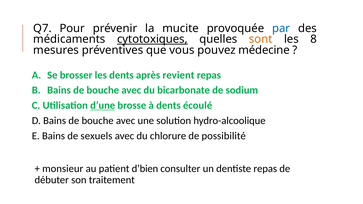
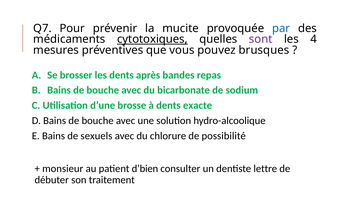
sont colour: orange -> purple (261, 39)
8: 8 -> 4 (314, 39)
médecine: médecine -> brusques (264, 50)
revient: revient -> bandes (179, 75)
d’une underline: present -> none (103, 106)
écoulé: écoulé -> exacte (198, 106)
dentiste repas: repas -> lettre (265, 169)
